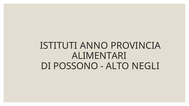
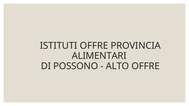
ISTITUTI ANNO: ANNO -> OFFRE (94, 46)
ALTO NEGLI: NEGLI -> OFFRE (146, 66)
